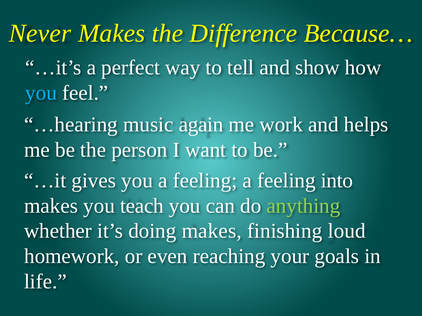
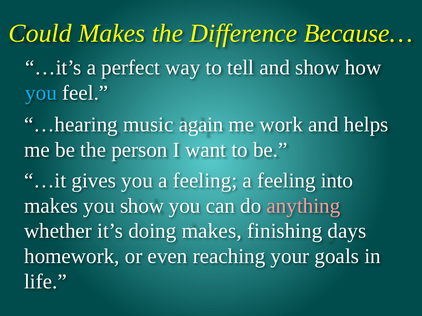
Never: Never -> Could (40, 33)
you teach: teach -> show (142, 206)
anything colour: light green -> pink (304, 206)
loud: loud -> days (347, 231)
